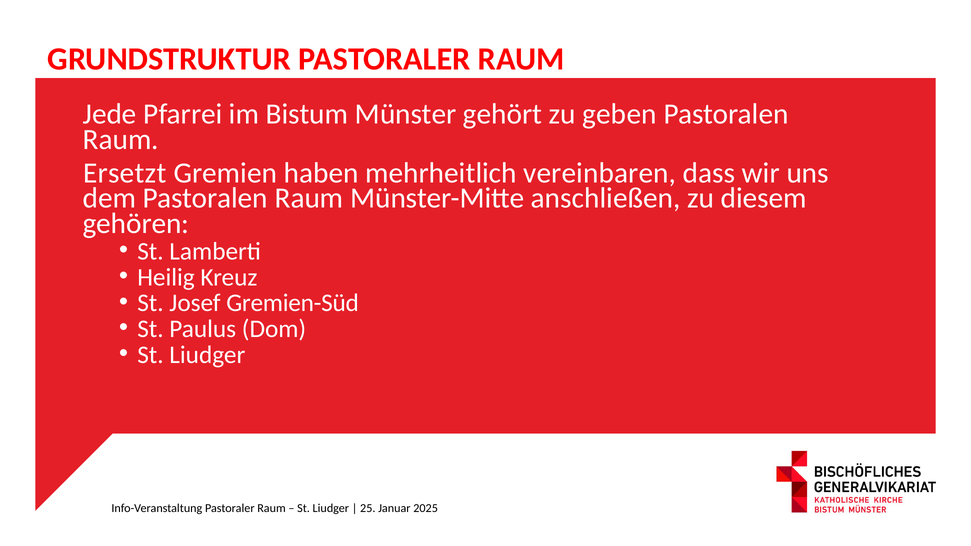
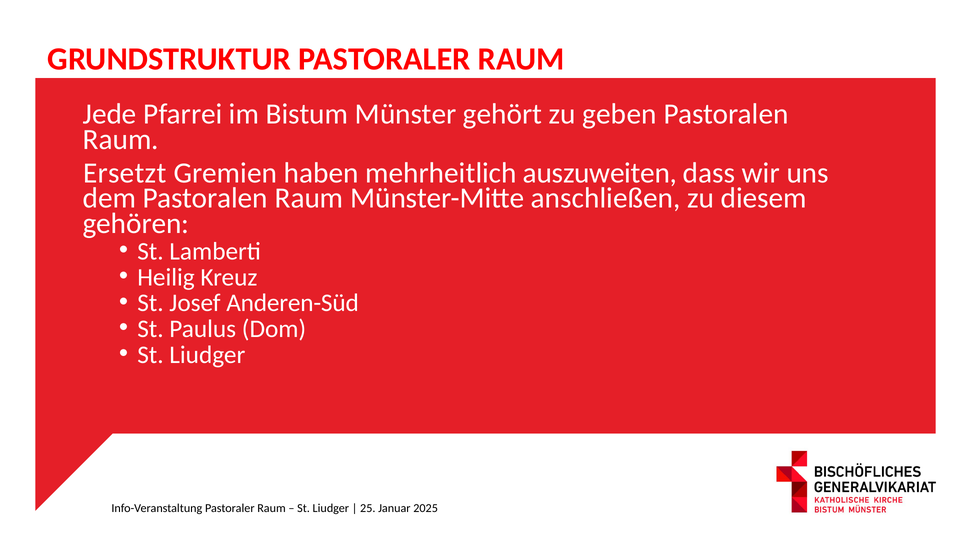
vereinbaren: vereinbaren -> auszuweiten (600, 173)
Gremien-Süd: Gremien-Süd -> Anderen-Süd (293, 303)
